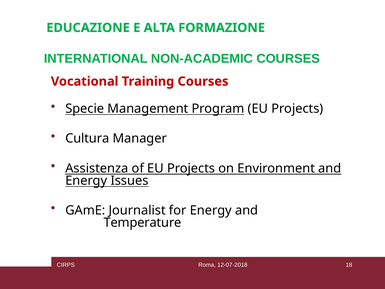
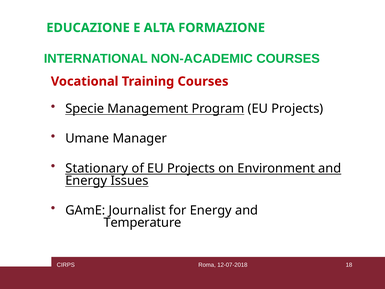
Cultura: Cultura -> Umane (87, 138)
Assistenza: Assistenza -> Stationary (97, 168)
